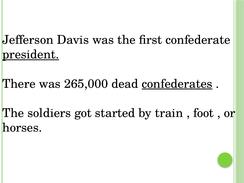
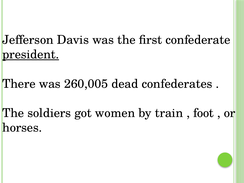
265,000: 265,000 -> 260,005 (86, 84)
confederates underline: present -> none (177, 84)
started: started -> women (115, 113)
